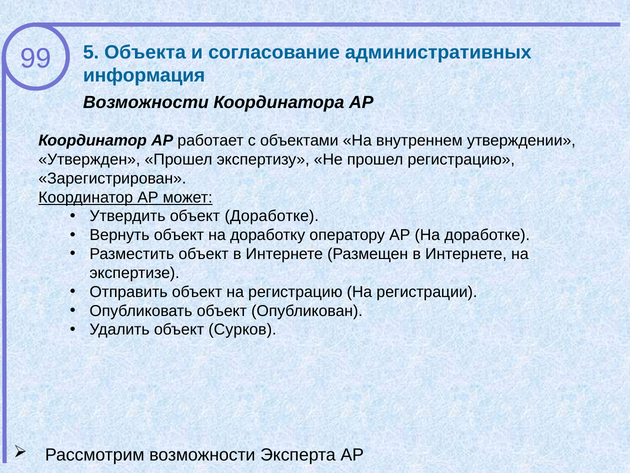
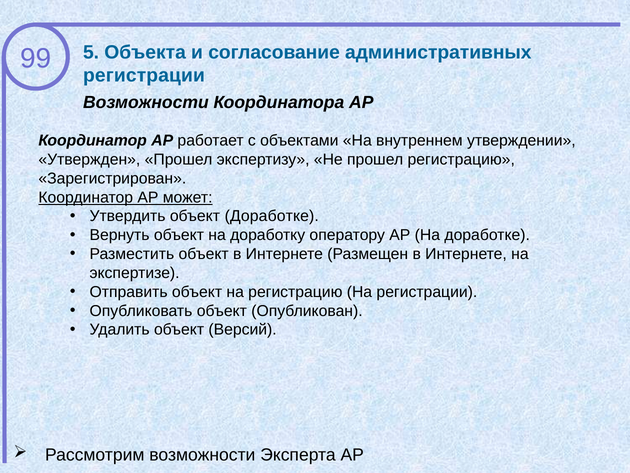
информация: информация -> регистрации (144, 75)
Сурков: Сурков -> Версий (243, 329)
